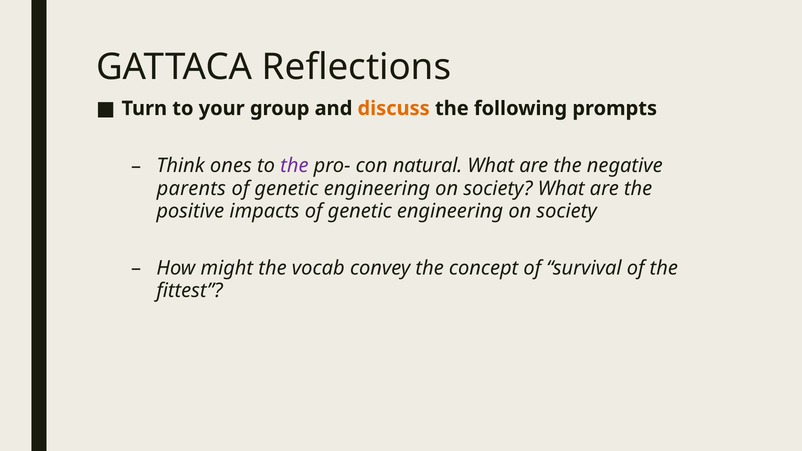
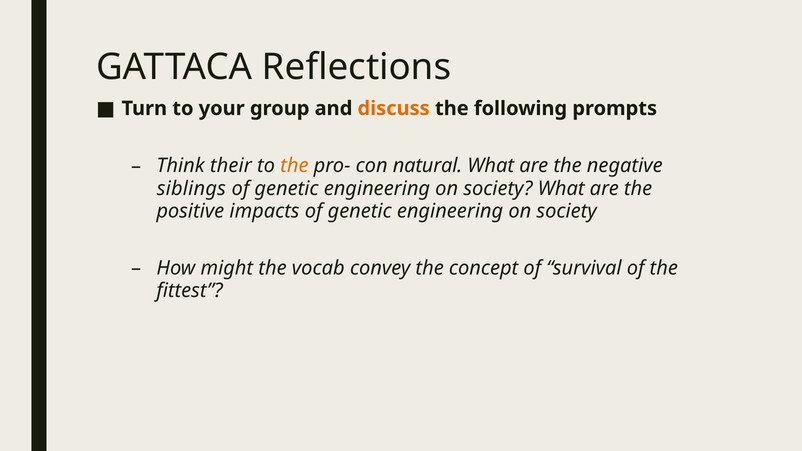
ones: ones -> their (231, 166)
the colour: purple -> orange (294, 166)
parents: parents -> siblings (191, 188)
